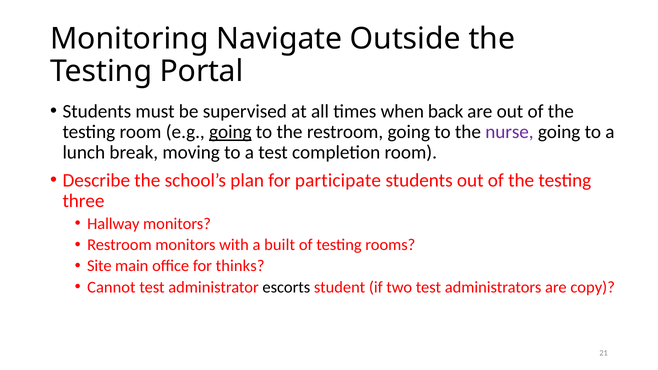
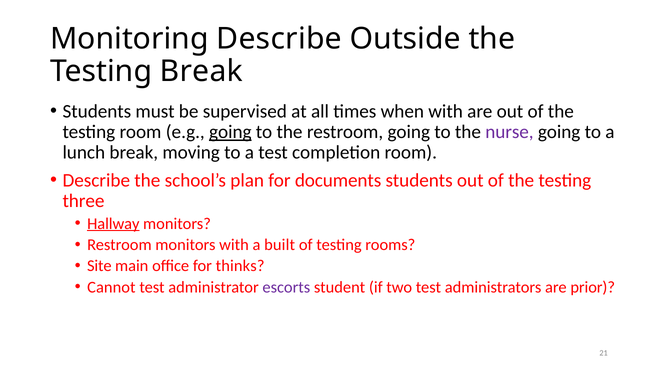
Monitoring Navigate: Navigate -> Describe (279, 39)
Testing Portal: Portal -> Break (201, 72)
when back: back -> with (446, 111)
participate: participate -> documents (338, 180)
Hallway underline: none -> present (113, 224)
escorts colour: black -> purple (286, 287)
copy: copy -> prior (593, 287)
